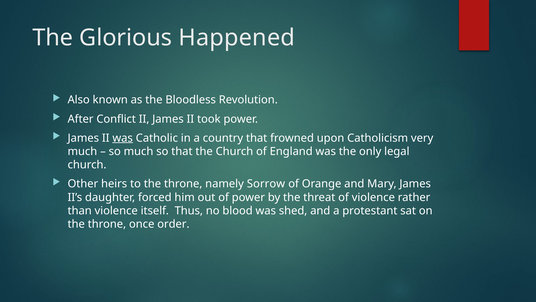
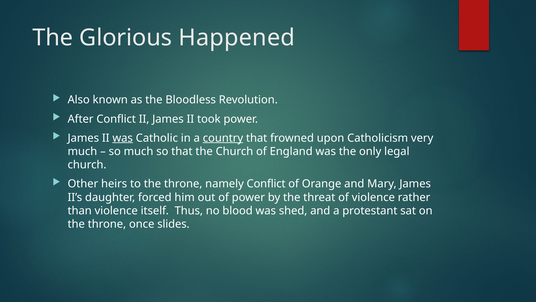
country underline: none -> present (223, 138)
namely Sorrow: Sorrow -> Conflict (266, 184)
order: order -> slides (173, 224)
